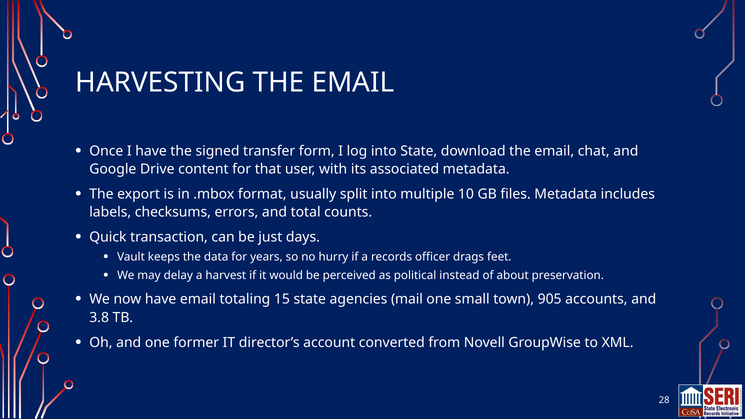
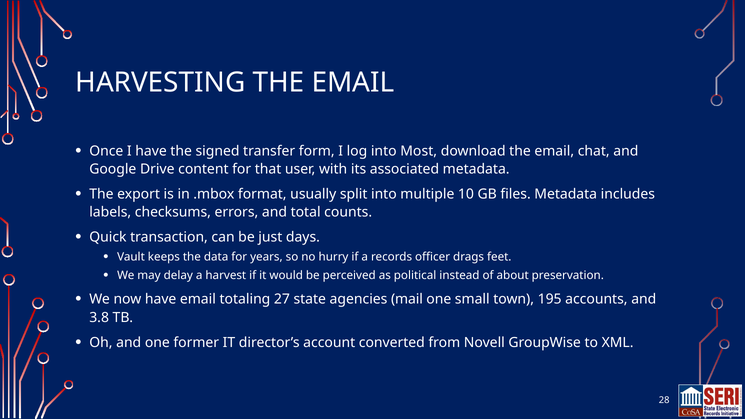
into State: State -> Most (419, 151)
15: 15 -> 27 (282, 299)
905: 905 -> 195 (550, 299)
